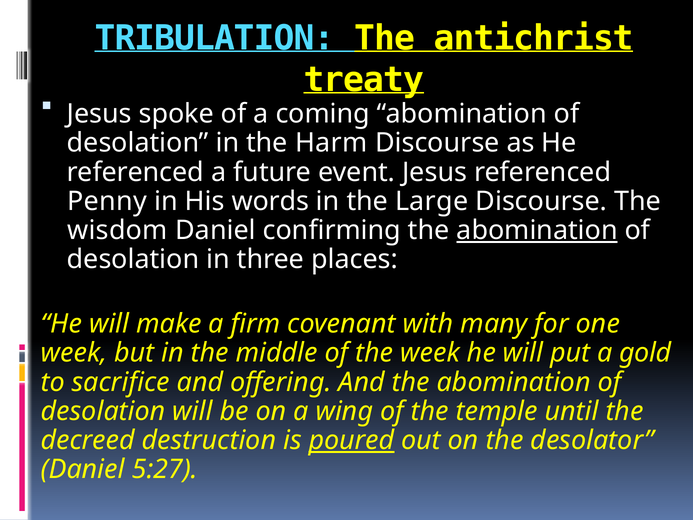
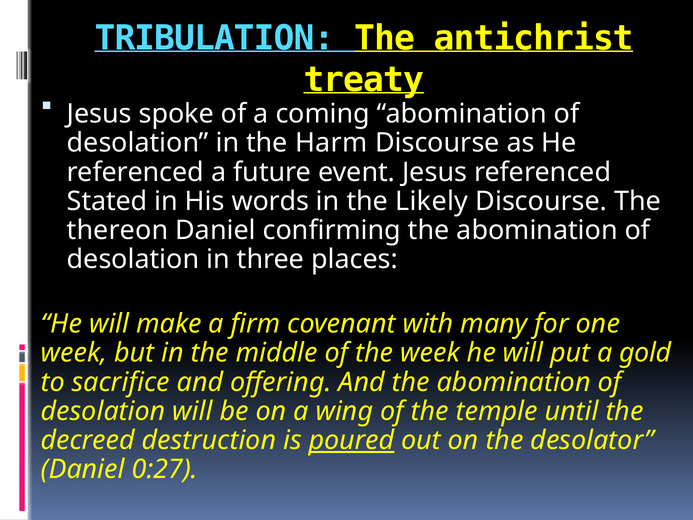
Penny: Penny -> Stated (107, 201)
Large: Large -> Likely (432, 201)
wisdom: wisdom -> thereon (118, 230)
abomination underline: present -> none (537, 230)
5:27: 5:27 -> 0:27 (165, 469)
